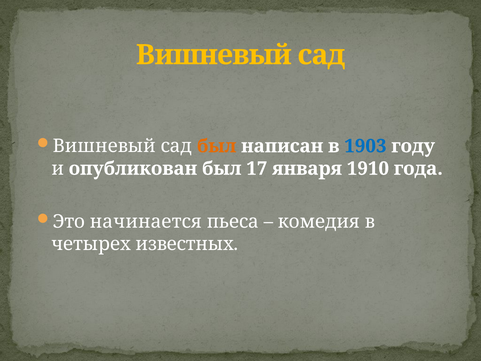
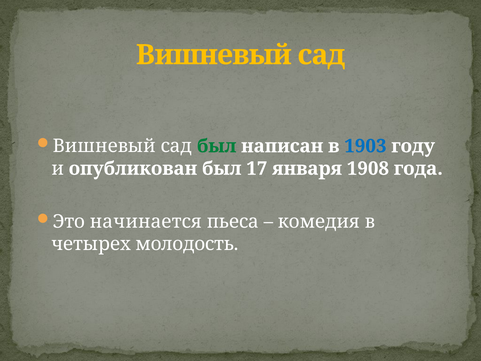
был colour: orange -> green (217, 146)
1910: 1910 -> 1908 (368, 168)
известных: известных -> молодость (187, 244)
